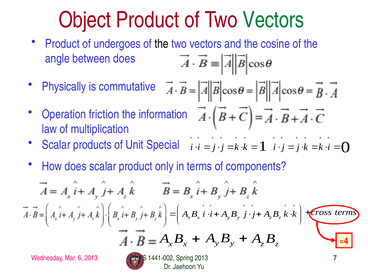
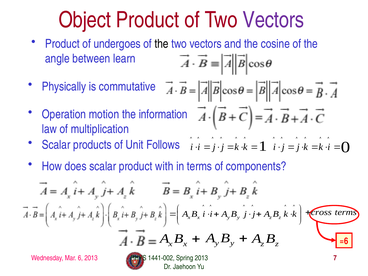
Vectors colour: green -> purple (273, 20)
between does: does -> learn (124, 59)
friction: friction -> motion (104, 114)
Special: Special -> Follows (163, 145)
only: only -> with (164, 166)
=4: =4 -> =6 (344, 241)
